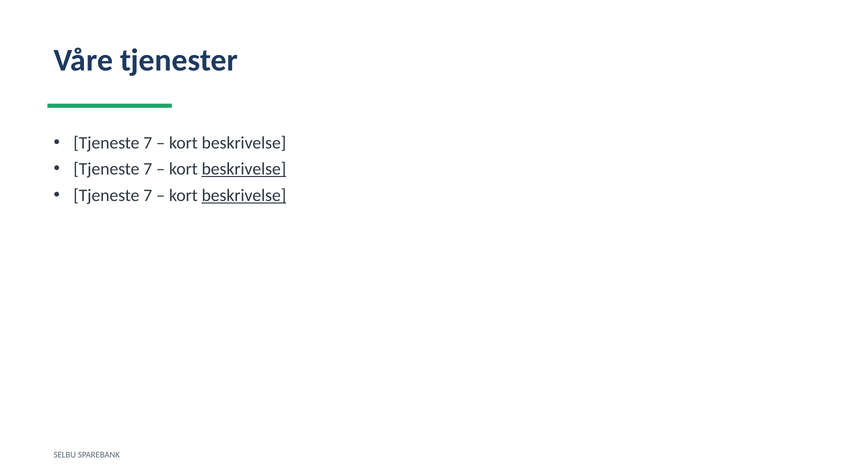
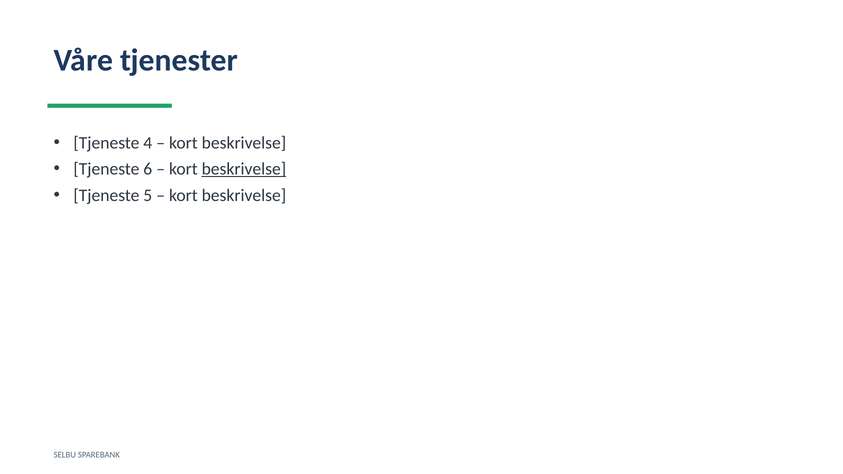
7: 7 -> 4 (148, 143)
7: 7 -> 6 (148, 169)
7: 7 -> 5 (148, 195)
beskrivelse underline: present -> none (244, 195)
